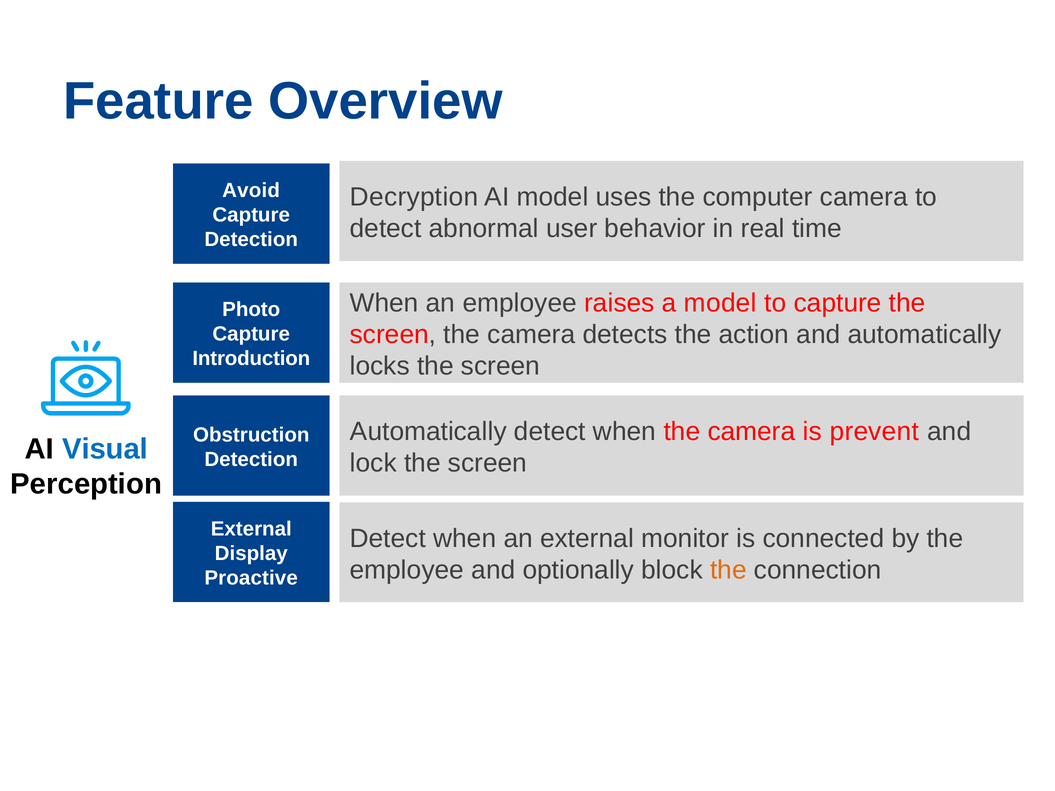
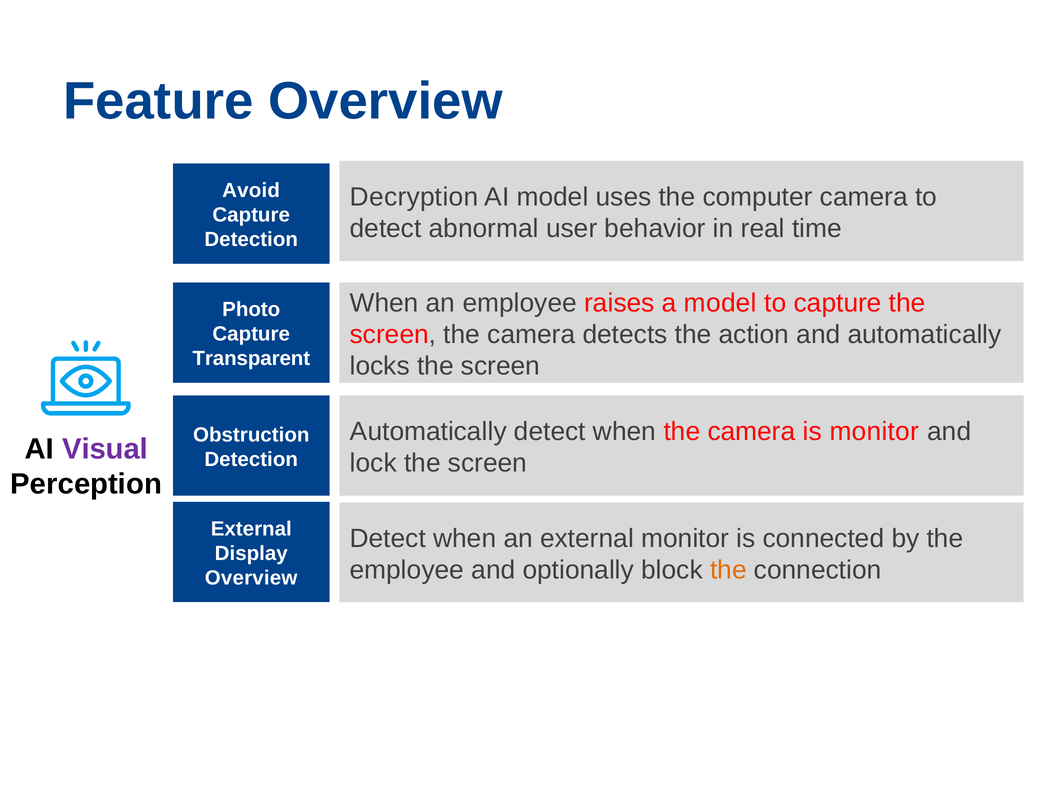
Introduction: Introduction -> Transparent (251, 359)
is prevent: prevent -> monitor (874, 432)
Visual colour: blue -> purple (105, 449)
Proactive: Proactive -> Overview (251, 578)
